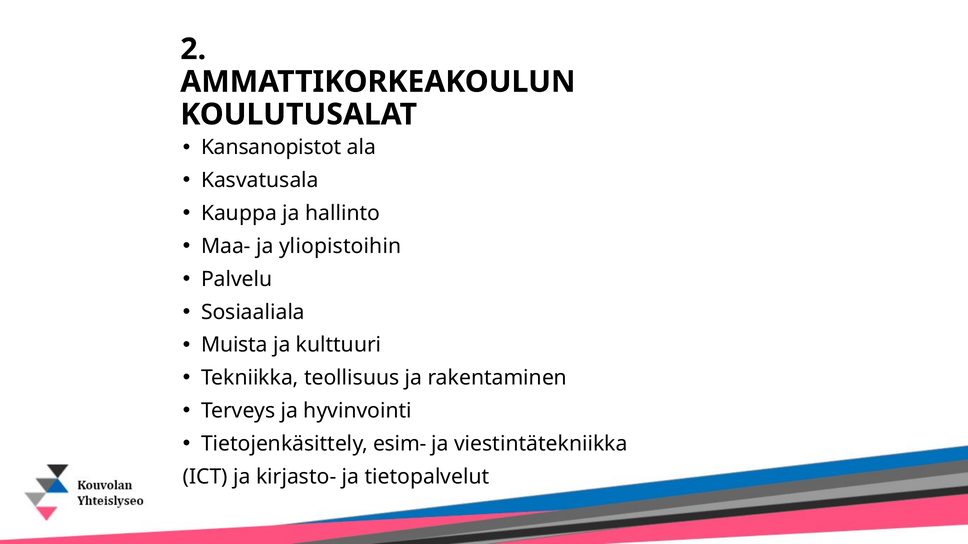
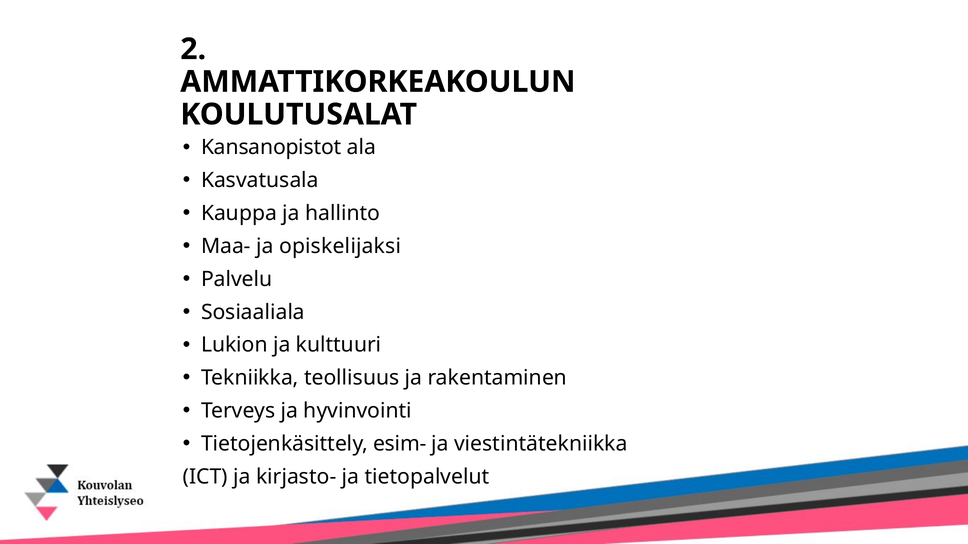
yliopistoihin: yliopistoihin -> opiskelijaksi (340, 246)
Muista: Muista -> Lukion (234, 345)
